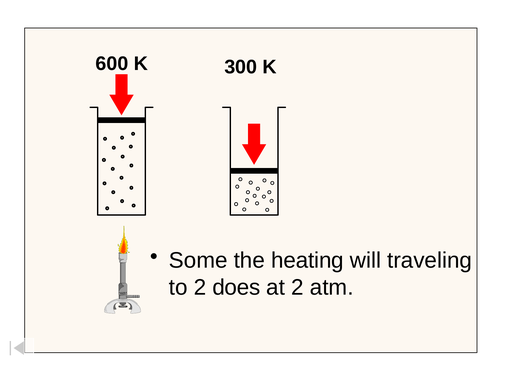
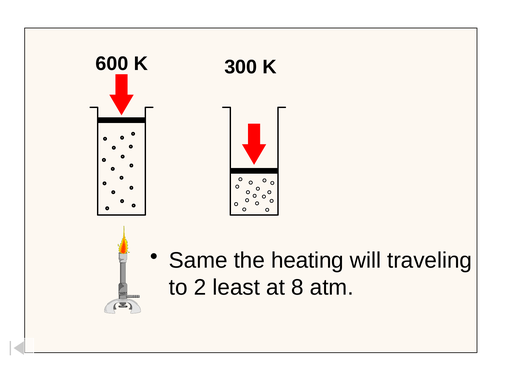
Some: Some -> Same (198, 260)
does: does -> least (236, 287)
at 2: 2 -> 8 (297, 287)
